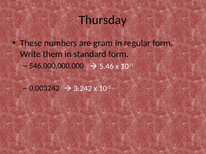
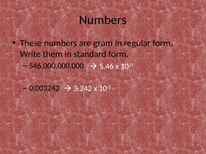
Thursday: Thursday -> Numbers (103, 20)
